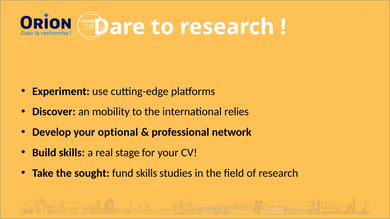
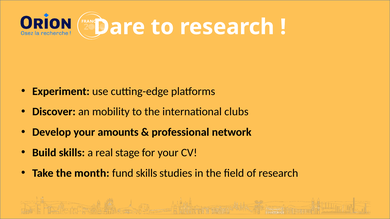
relies: relies -> clubs (236, 112)
optional: optional -> amounts (118, 132)
sought: sought -> month (92, 173)
